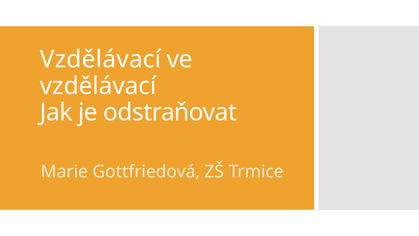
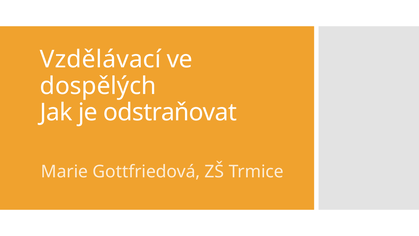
vzdělávací: vzdělávací -> dospělých (98, 86)
